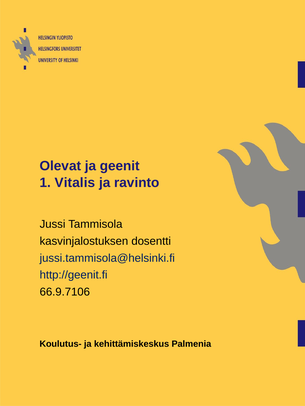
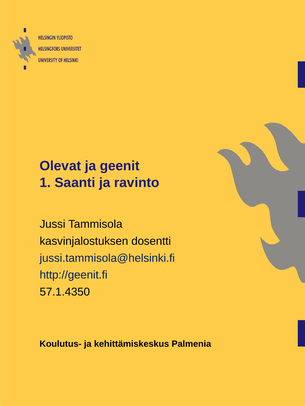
Vitalis: Vitalis -> Saanti (75, 183)
66.9.7106: 66.9.7106 -> 57.1.4350 (65, 292)
